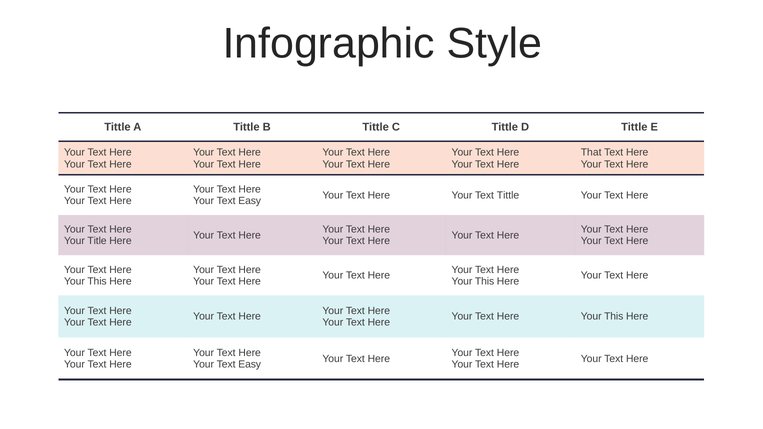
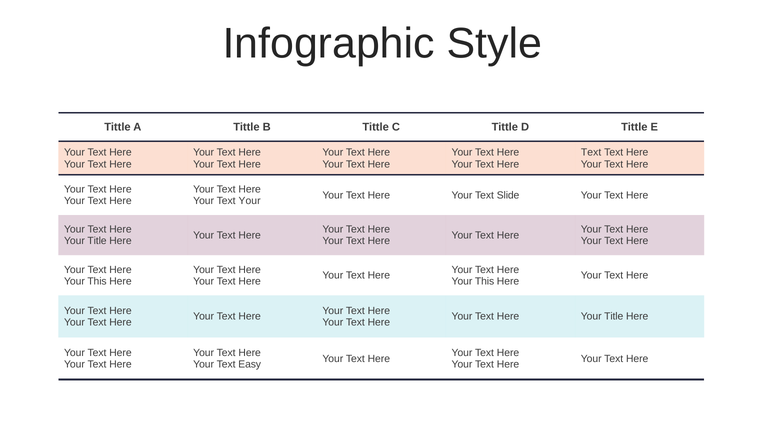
That: That -> Text (591, 153)
Text Tittle: Tittle -> Slide (508, 195)
Easy: Easy -> Your (250, 201)
This: This -> Title (614, 317)
